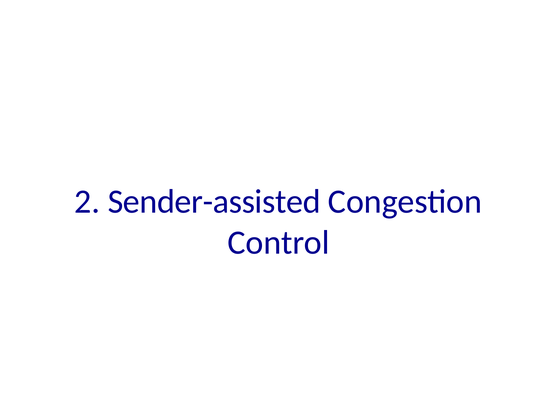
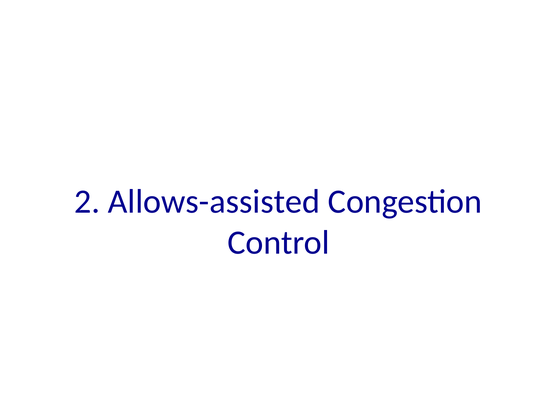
Sender-assisted: Sender-assisted -> Allows-assisted (214, 201)
